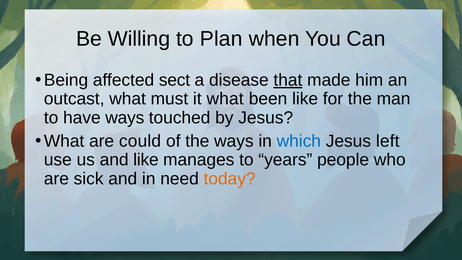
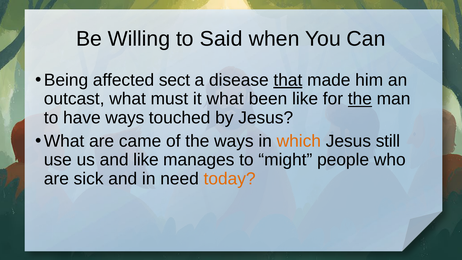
Plan: Plan -> Said (221, 39)
the underline: none -> present (360, 99)
could: could -> came (140, 141)
which colour: blue -> orange (299, 141)
left: left -> still (388, 141)
years: years -> might (285, 160)
